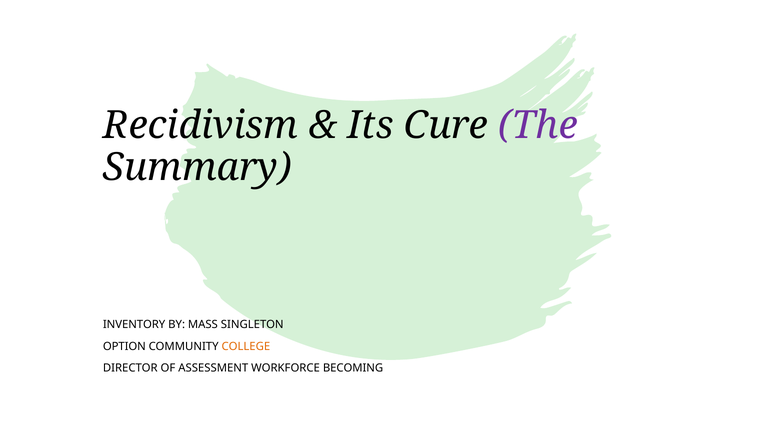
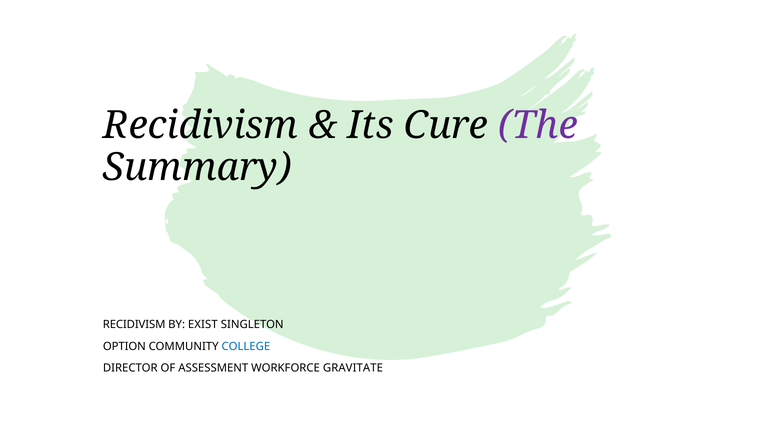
INVENTORY: INVENTORY -> RECIDIVISM (134, 325)
MASS: MASS -> EXIST (203, 325)
COLLEGE colour: orange -> blue (246, 346)
BECOMING: BECOMING -> GRAVITATE (353, 368)
